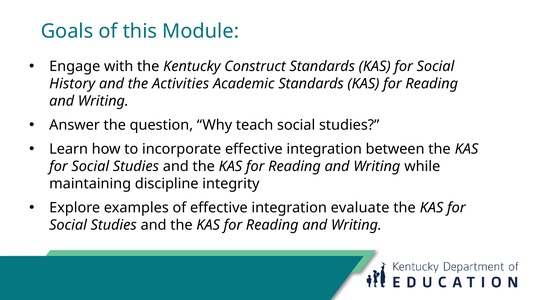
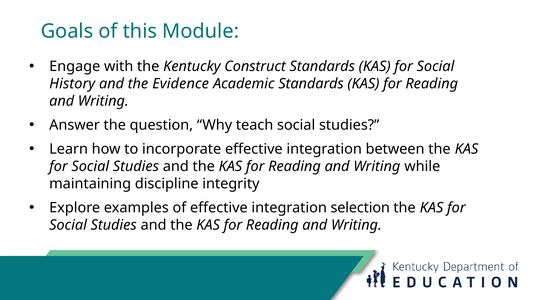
Activities: Activities -> Evidence (181, 84)
evaluate: evaluate -> selection (360, 208)
